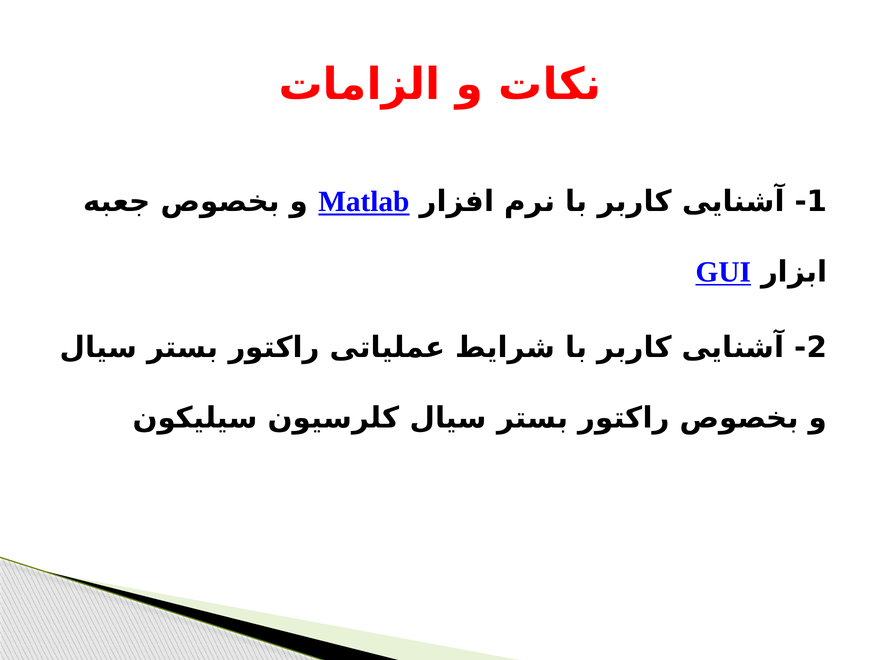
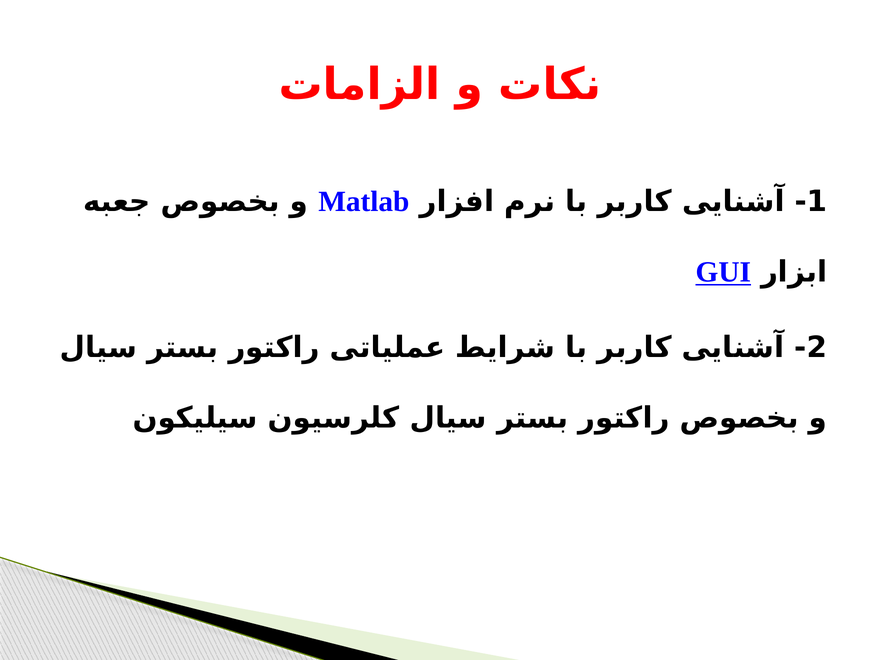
Matlab underline: present -> none (364, 202)
